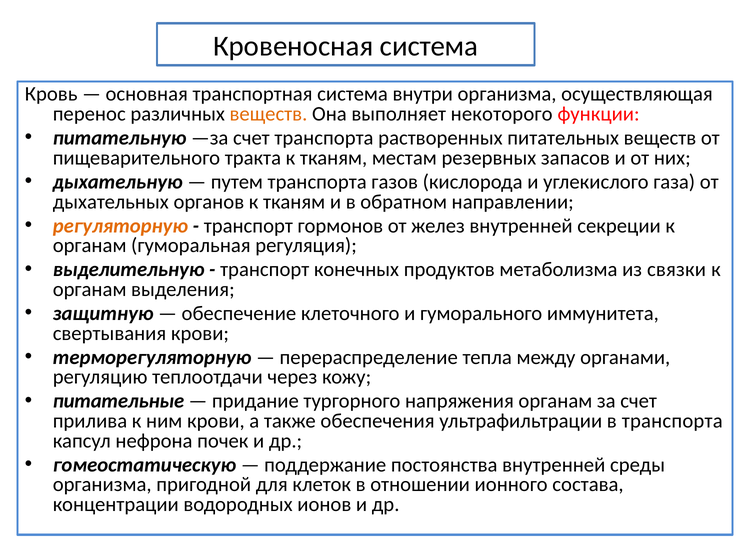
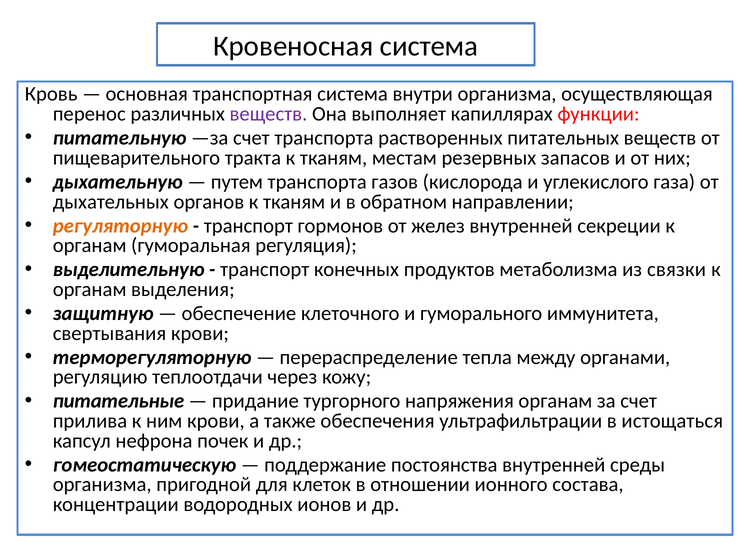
веществ colour: orange -> purple (268, 114)
некоторого: некоторого -> капиллярах (502, 114)
в транспорта: транспорта -> истощаться (672, 421)
